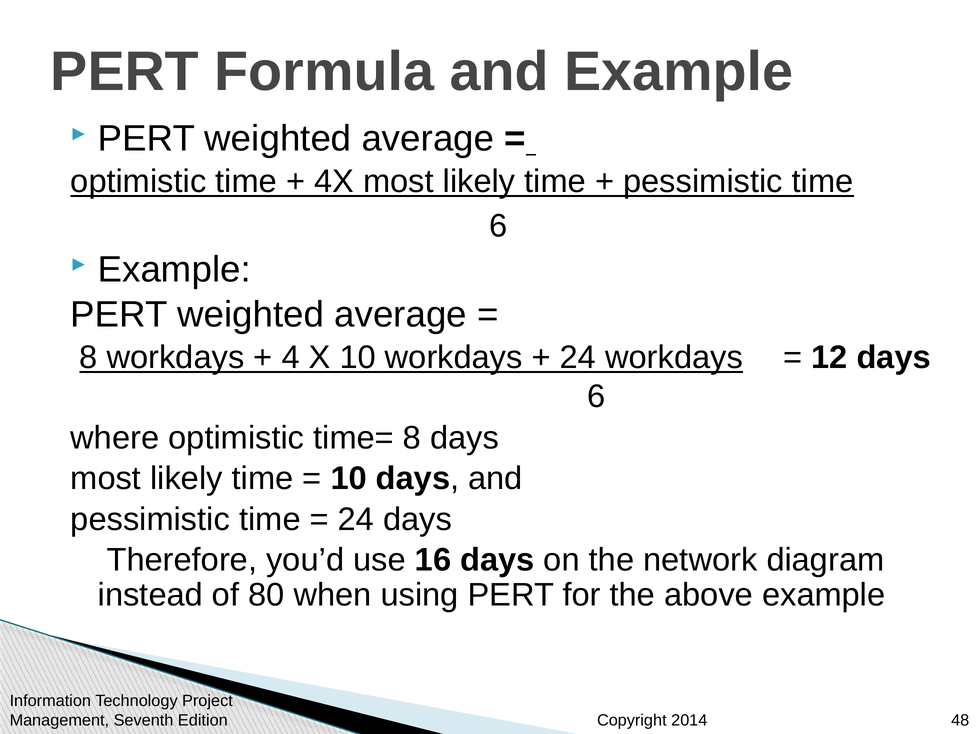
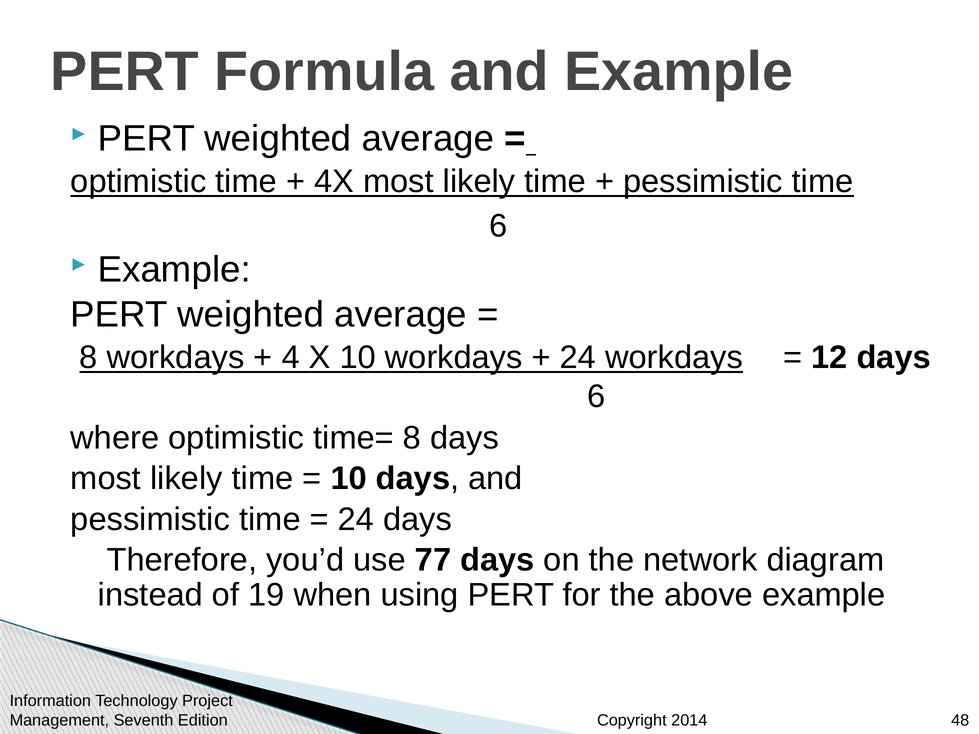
16: 16 -> 77 (433, 560)
80: 80 -> 19 (266, 595)
